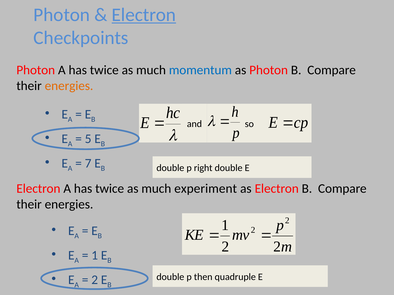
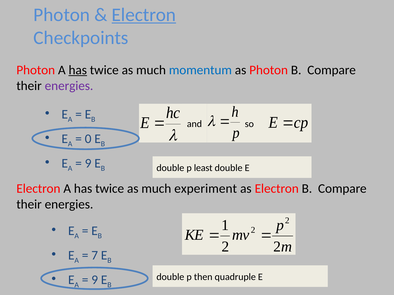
has underline: none -> present (78, 70)
energies colour: orange -> purple (69, 86)
5: 5 -> 0 (88, 139)
7: 7 -> 9 (88, 164)
right: right -> least (203, 168)
1: 1 -> 7 (95, 256)
2: 2 -> 9 (95, 280)
